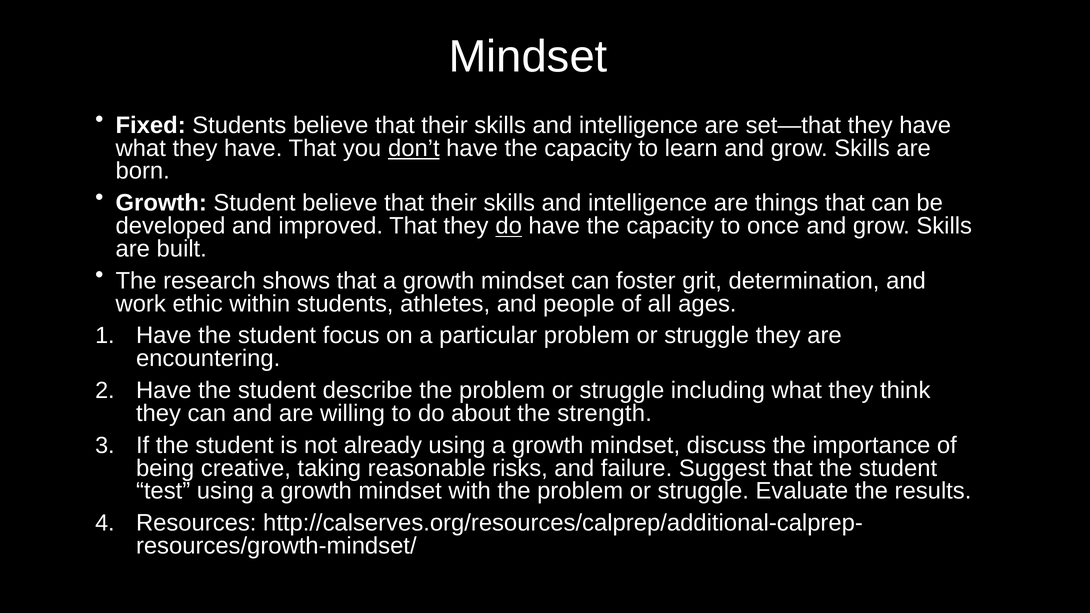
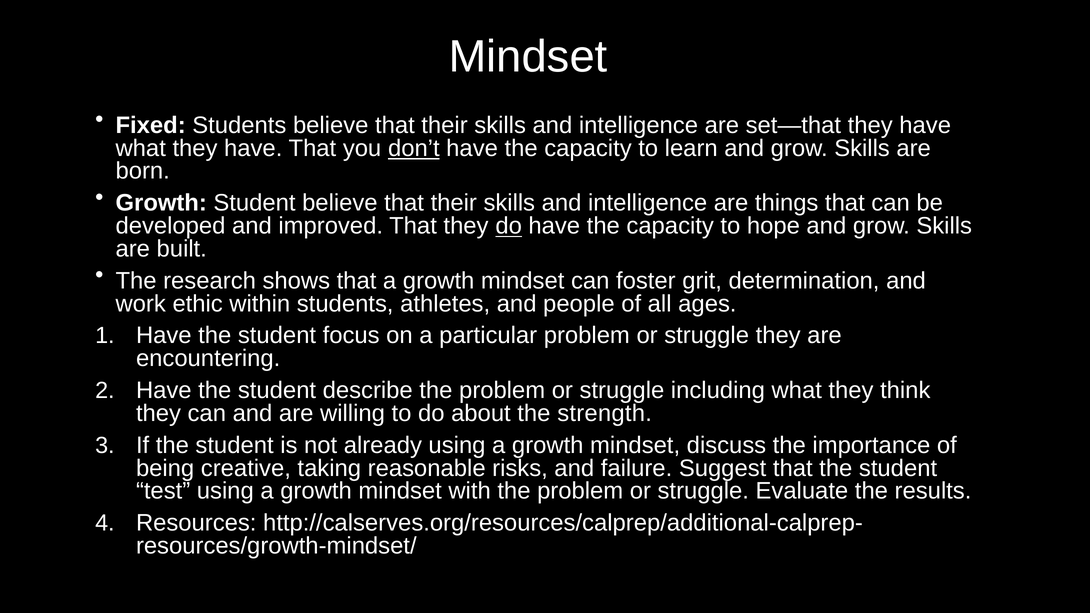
once: once -> hope (773, 226)
